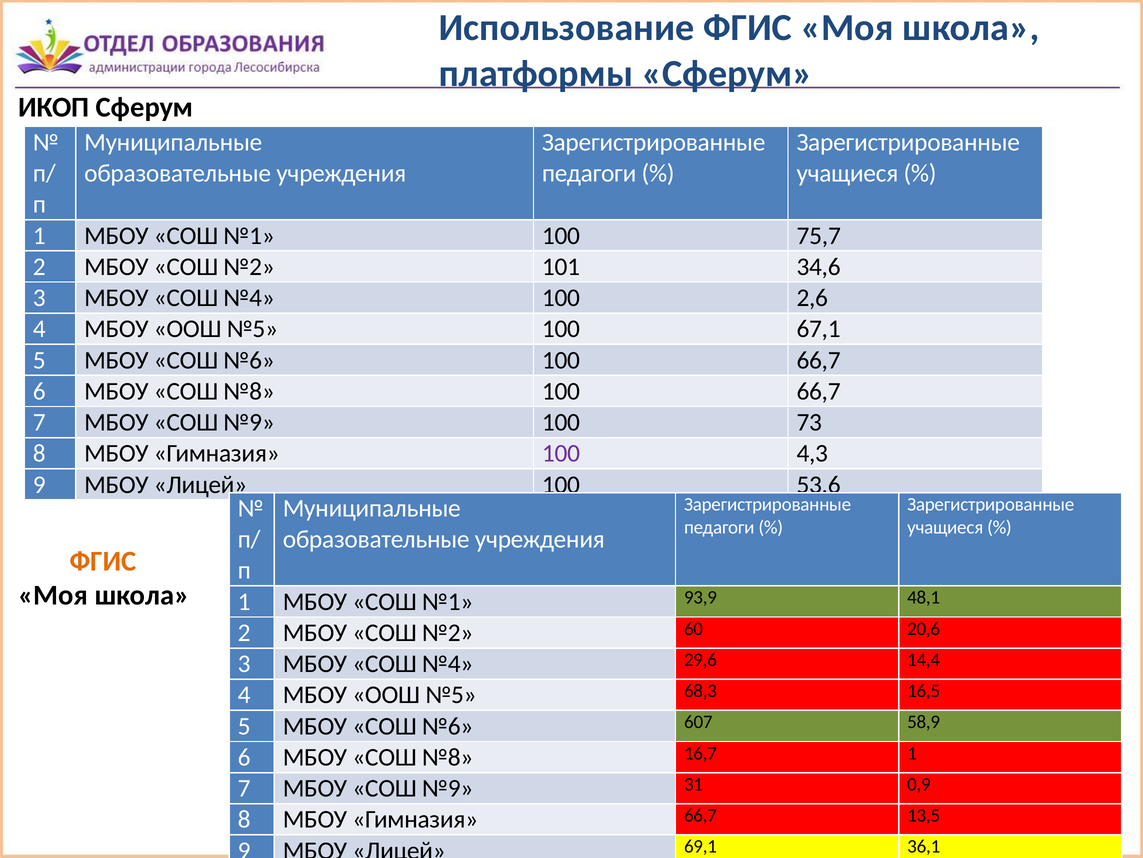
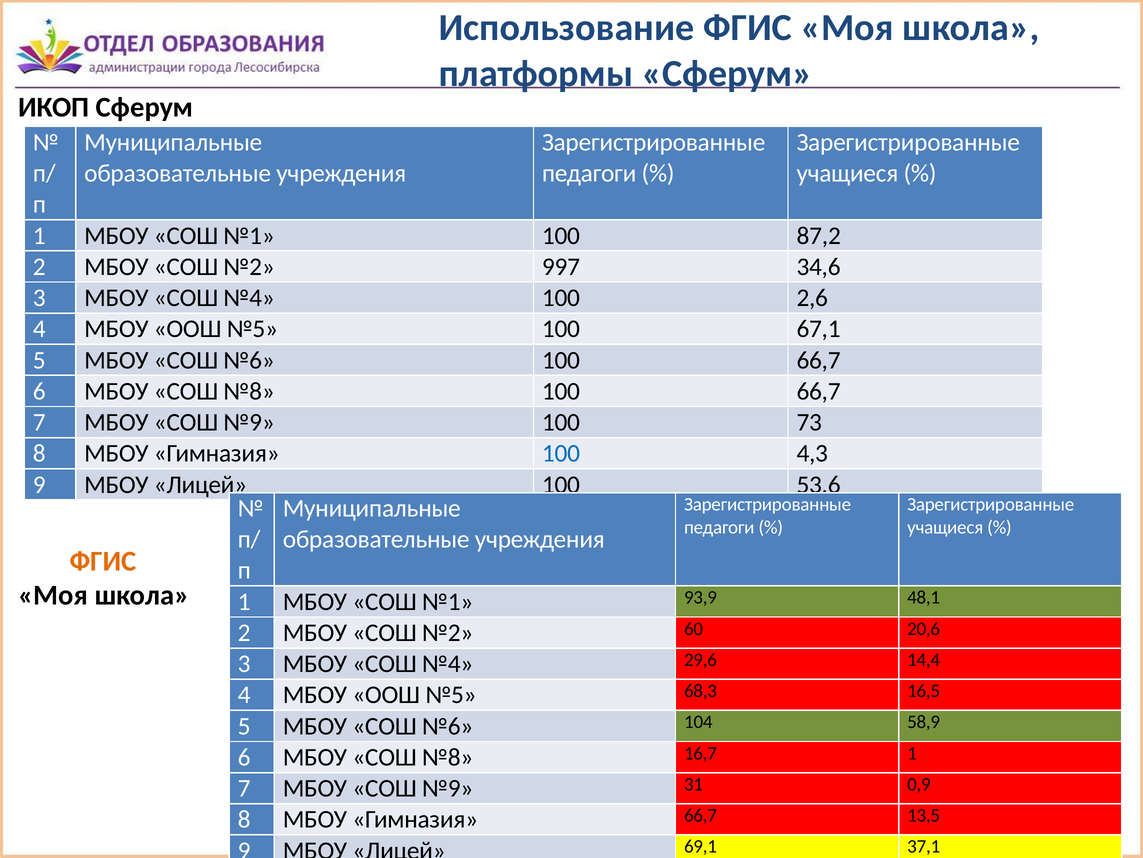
75,7: 75,7 -> 87,2 (819, 235)
101: 101 -> 997 (561, 267)
100 colour: purple -> blue (561, 453)
607: 607 -> 104 (698, 722)
36,1: 36,1 -> 37,1 (924, 846)
